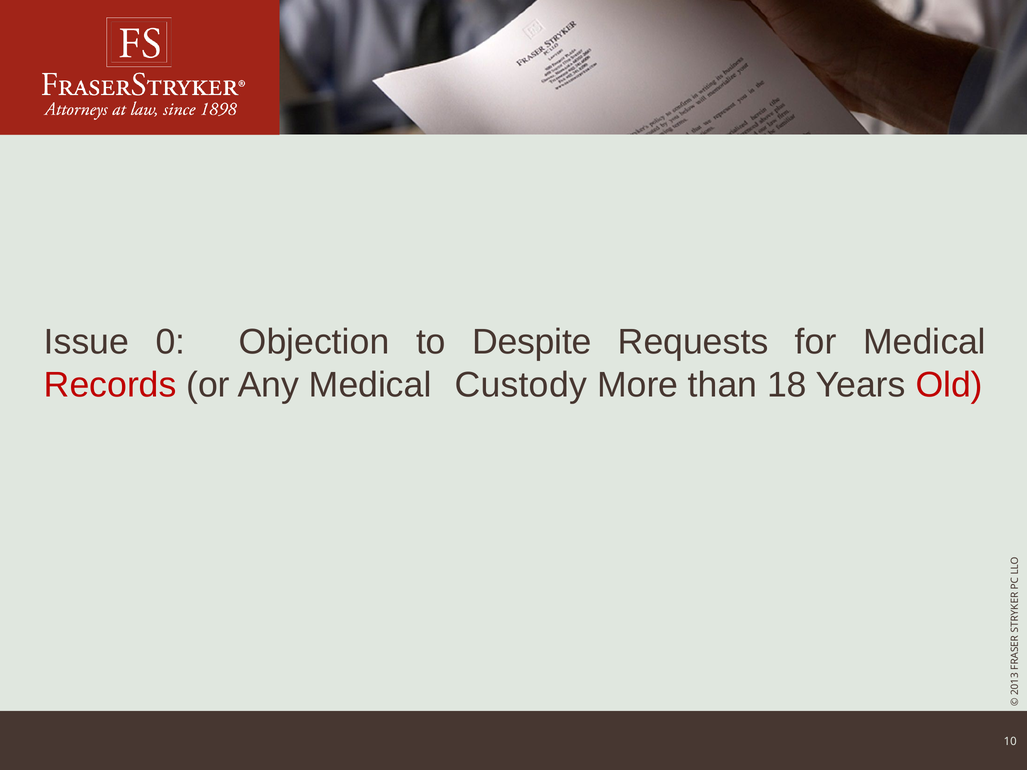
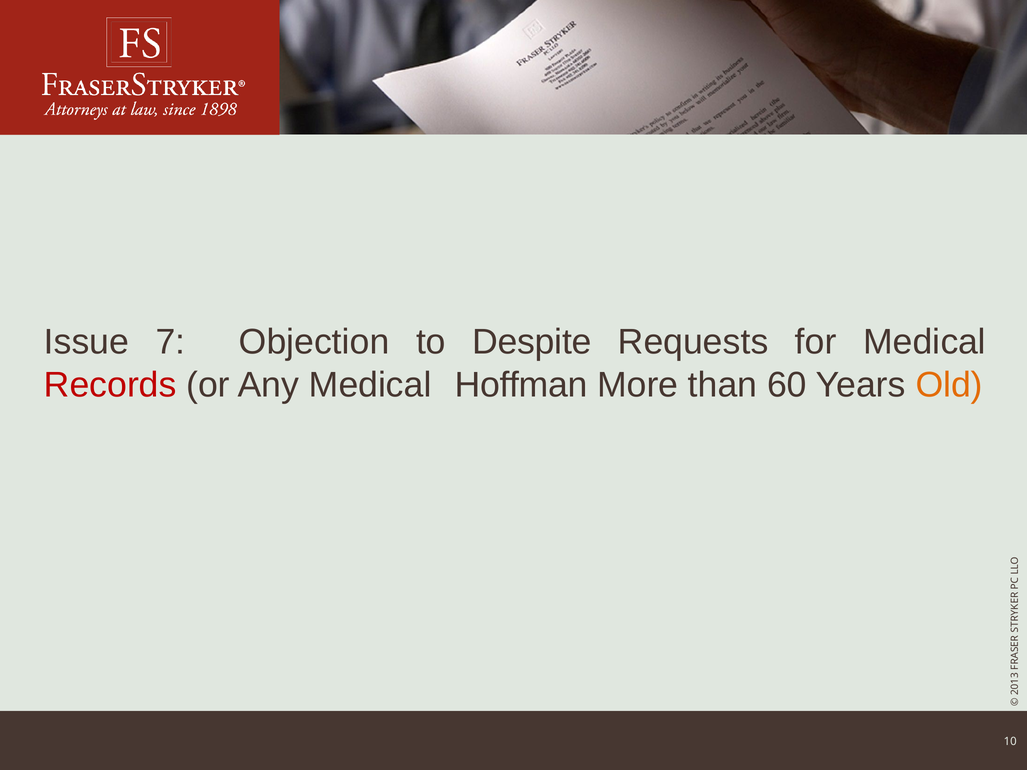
Issue 0: 0 -> 7 (170, 342)
Custody: Custody -> Hoffman (521, 385)
18: 18 -> 60 (787, 385)
Old colour: red -> orange (949, 385)
